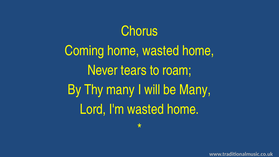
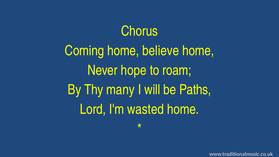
home wasted: wasted -> believe (161, 51)
tears: tears -> hope (134, 70)
be Many: Many -> Paths (195, 90)
